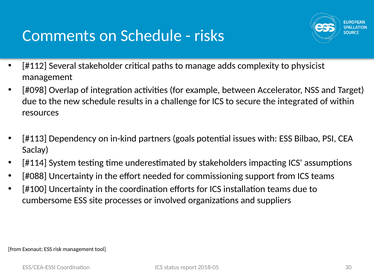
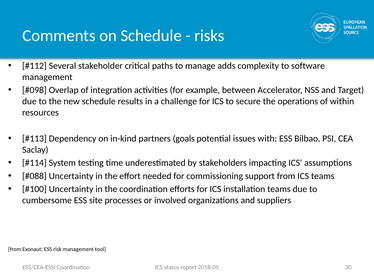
physicist: physicist -> software (308, 66)
integrated: integrated -> operations (298, 101)
